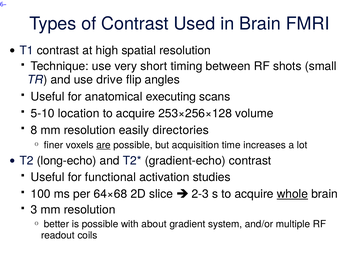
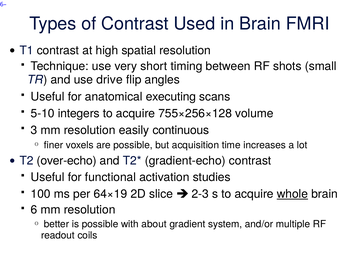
location: location -> integers (79, 114)
253×256×128: 253×256×128 -> 755×256×128 (195, 114)
8: 8 -> 3 (34, 130)
directories: directories -> continuous (181, 130)
are underline: present -> none (103, 145)
long-echo: long-echo -> over-echo (67, 161)
64×68: 64×68 -> 64×19 (110, 194)
3: 3 -> 6 (34, 210)
